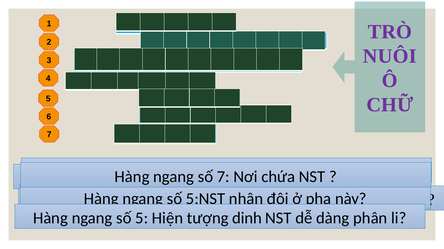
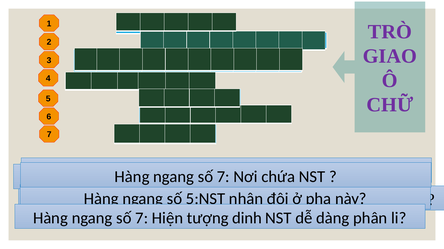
NUÔI: NUÔI -> GIAO (390, 56)
5: 5 -> 7 (142, 219)
